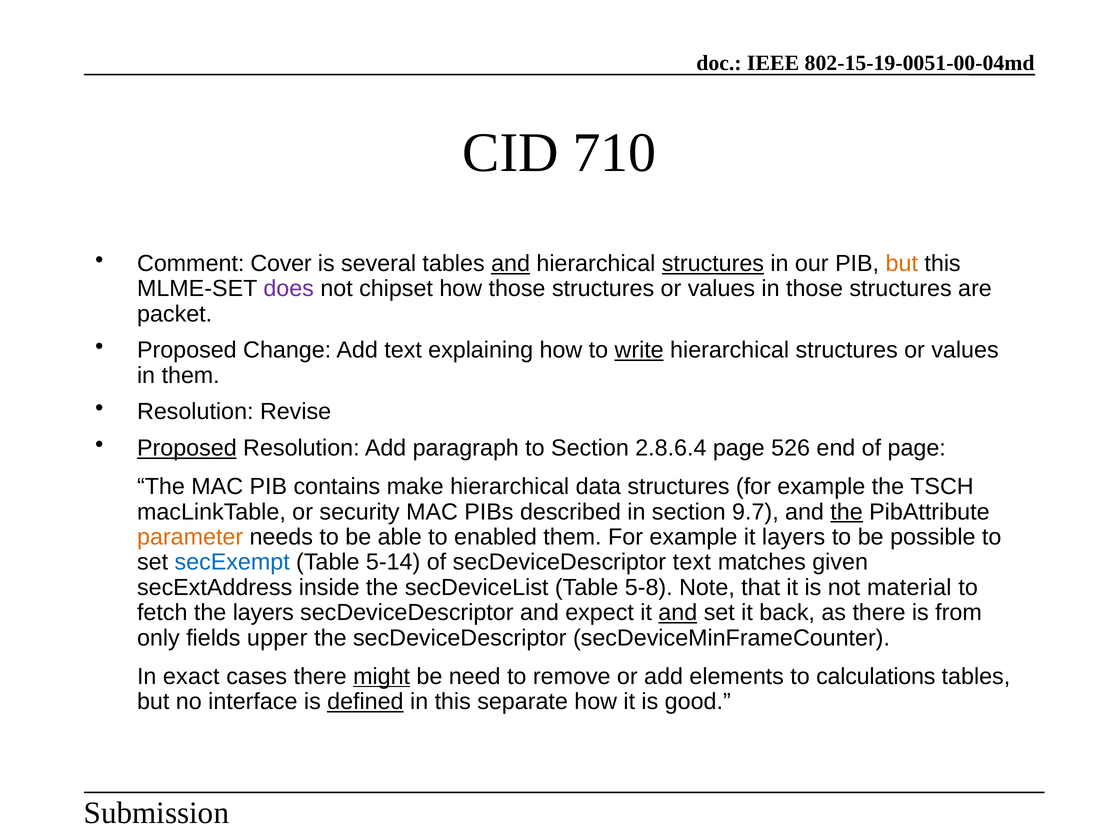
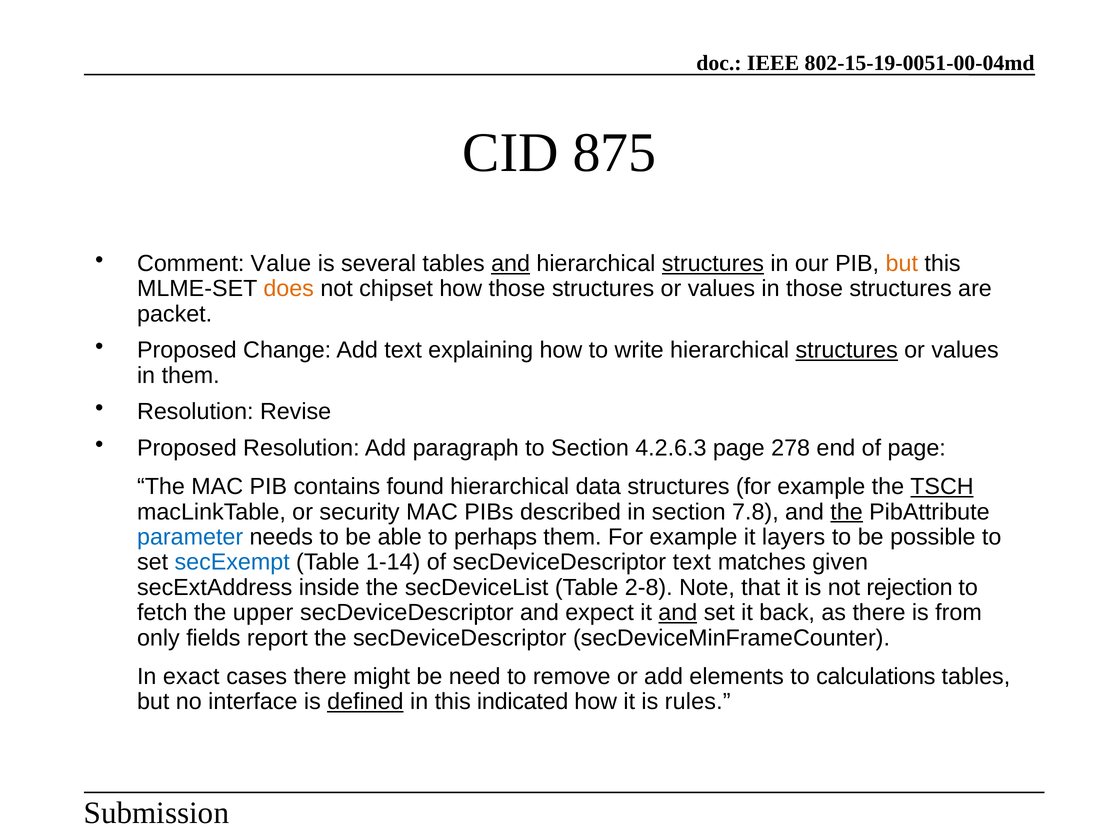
710: 710 -> 875 (614, 153)
Cover: Cover -> Value (281, 264)
does colour: purple -> orange (289, 289)
write underline: present -> none (639, 350)
structures underline: none -> present (847, 350)
Proposed underline: present -> none (187, 448)
2.8.6.4: 2.8.6.4 -> 4.2.6.3 (671, 448)
526: 526 -> 278 (791, 448)
make: make -> found (415, 487)
TSCH underline: none -> present (942, 487)
9.7: 9.7 -> 7.8 (755, 512)
parameter colour: orange -> blue (190, 537)
enabled: enabled -> perhaps (496, 537)
5-14: 5-14 -> 1-14 (393, 562)
5-8: 5-8 -> 2-8 (649, 588)
material: material -> rejection (909, 588)
the layers: layers -> upper (263, 613)
upper: upper -> report (277, 638)
might underline: present -> none (382, 677)
separate: separate -> indicated (523, 702)
good: good -> rules (698, 702)
